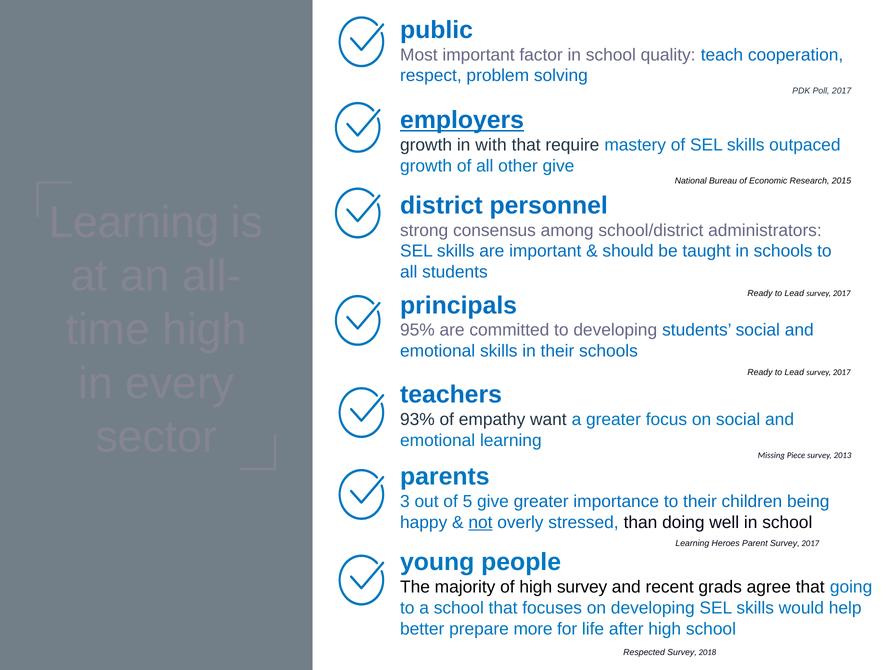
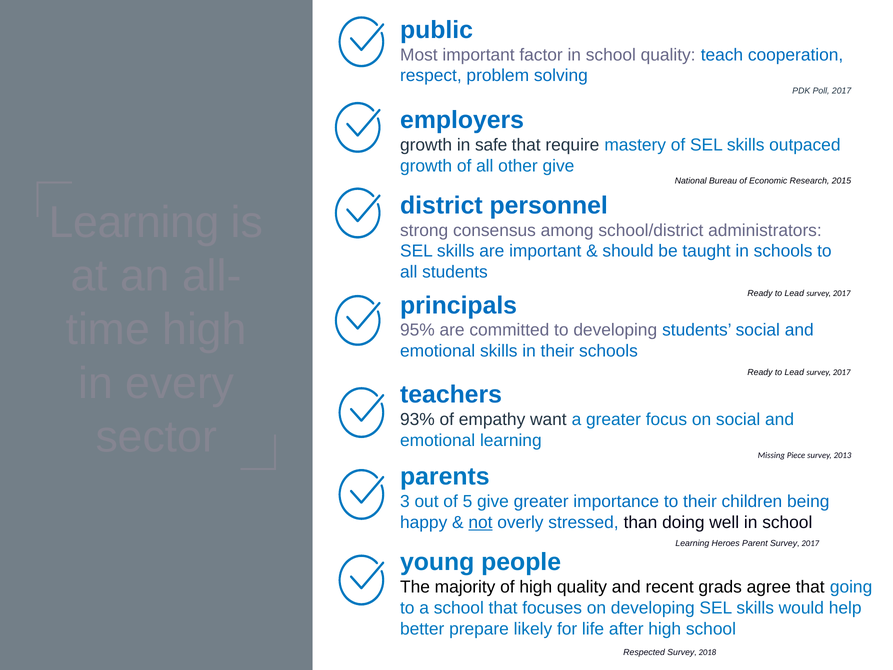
employers underline: present -> none (462, 120)
with: with -> safe (491, 145)
high survey: survey -> quality (582, 587)
more: more -> likely (533, 629)
